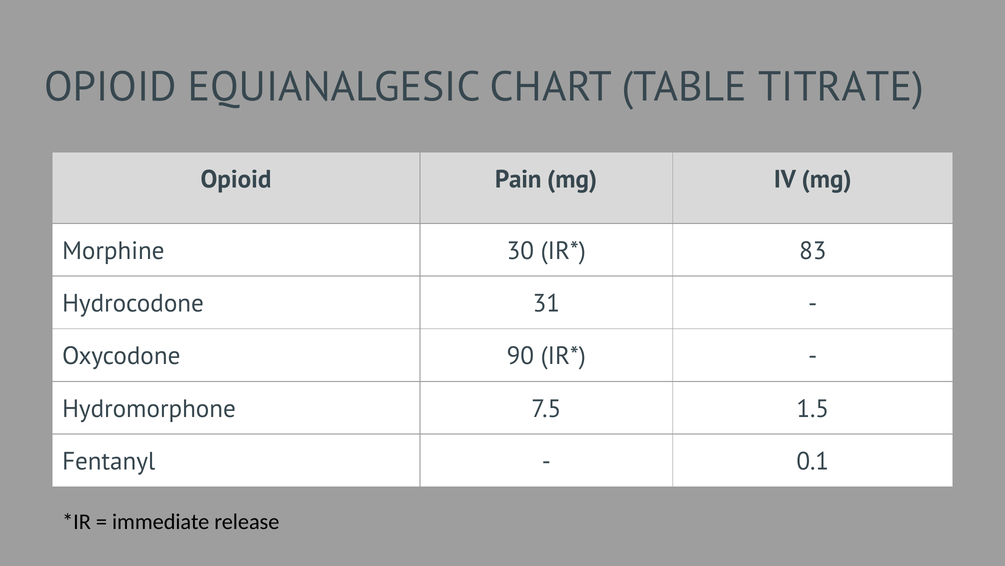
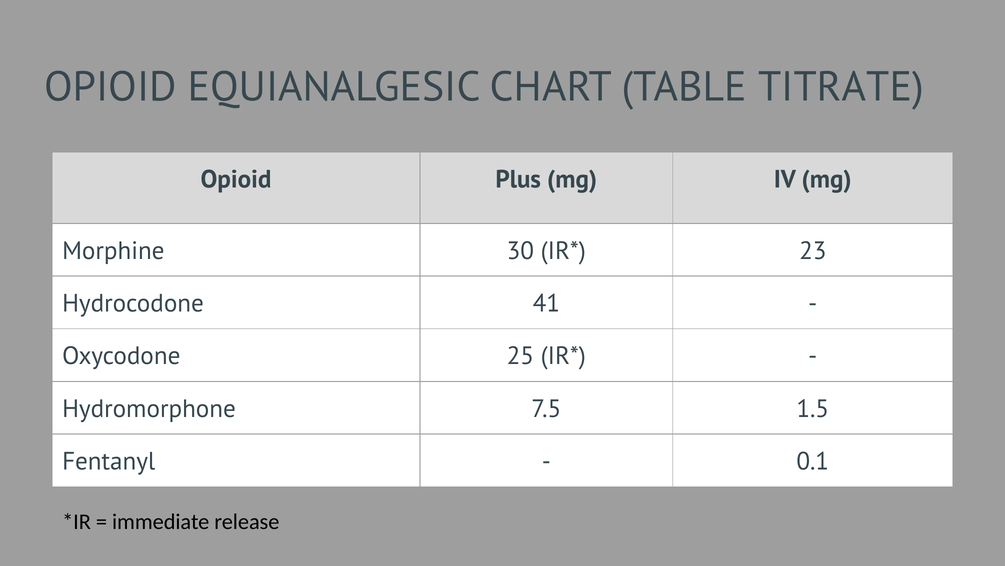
Pain: Pain -> Plus (518, 179)
83: 83 -> 23 (813, 251)
31: 31 -> 41 (546, 303)
90: 90 -> 25 (520, 356)
